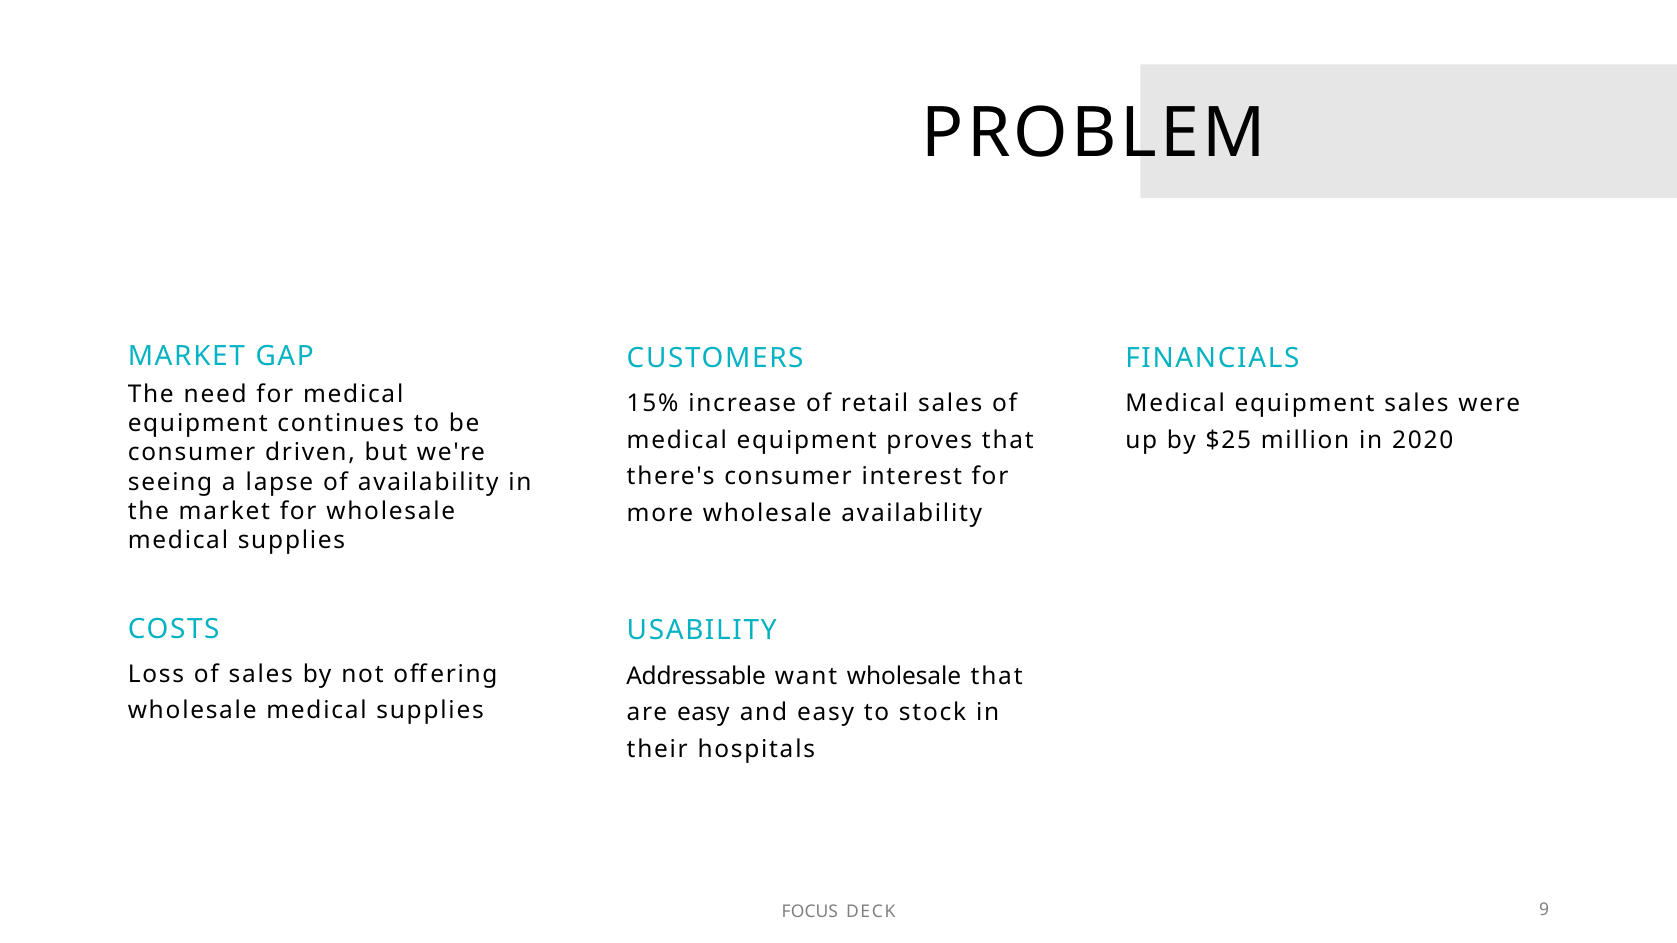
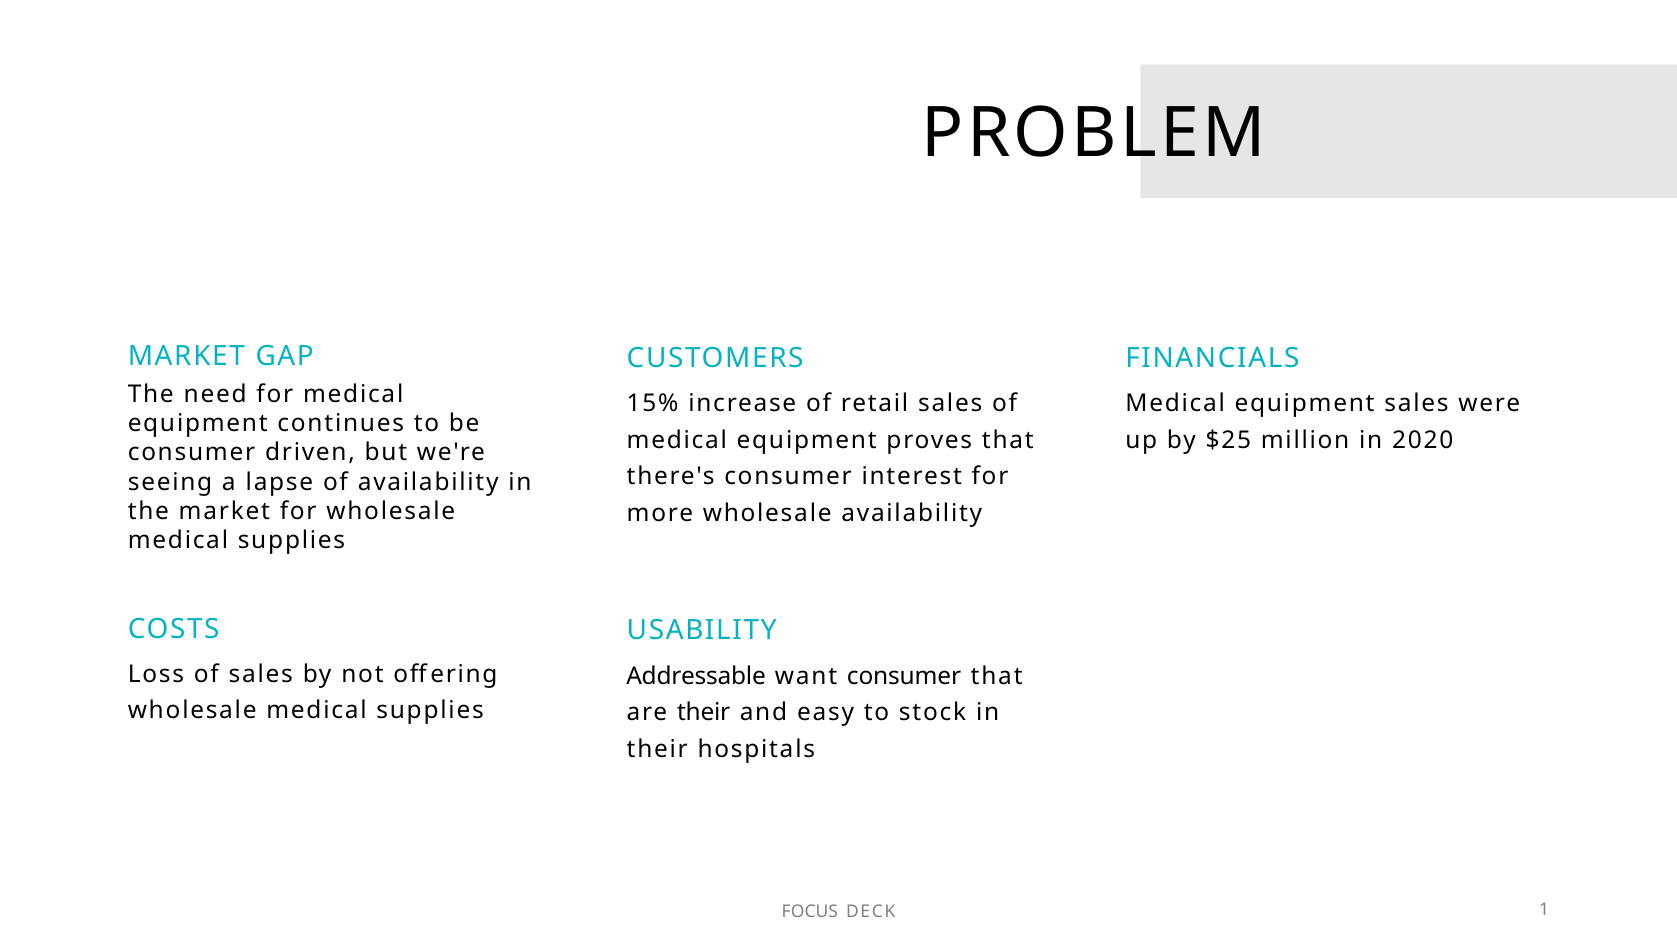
want wholesale: wholesale -> consumer (904, 676)
are easy: easy -> their (704, 713)
9: 9 -> 1 (1544, 910)
